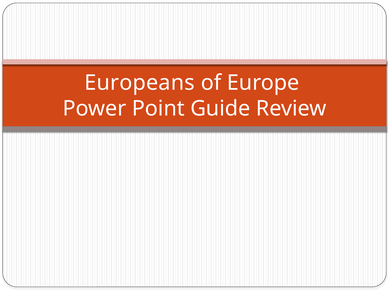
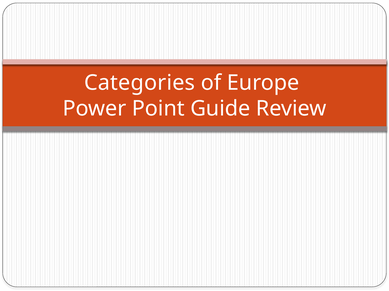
Europeans: Europeans -> Categories (140, 83)
